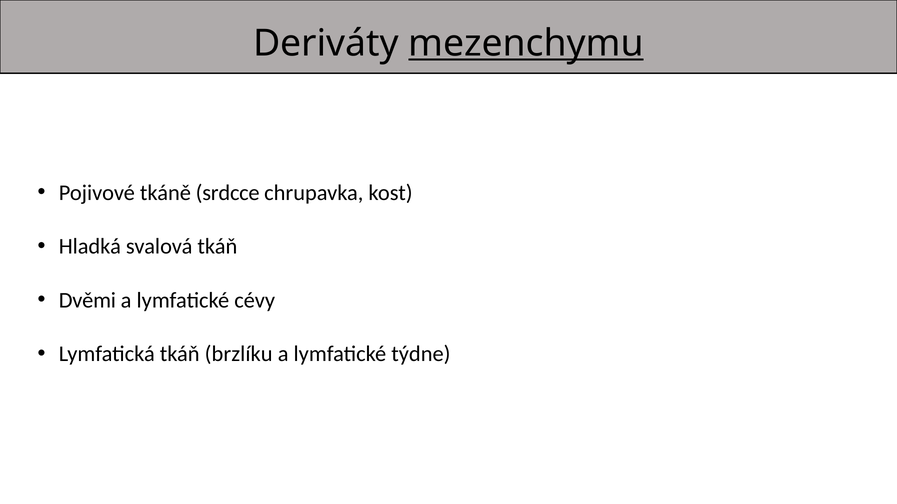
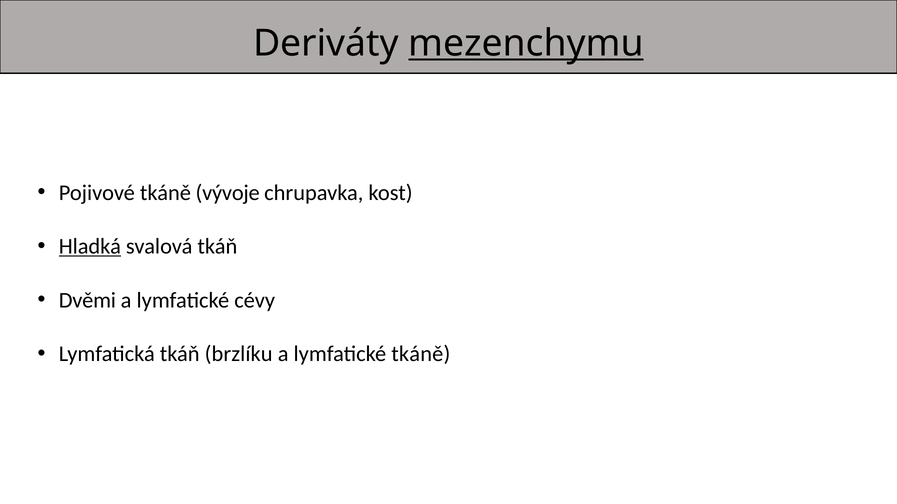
srdcce: srdcce -> vývoje (228, 193)
Hladká underline: none -> present (90, 247)
lymfatické týdne: týdne -> tkáně (421, 354)
